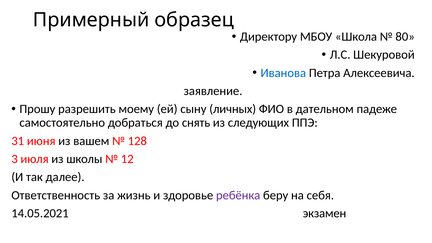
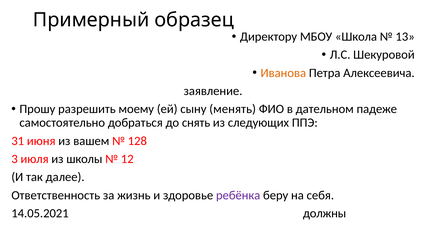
80: 80 -> 13 (405, 37)
Иванова colour: blue -> orange (283, 73)
личных: личных -> менять (233, 109)
экзамен: экзамен -> должны (325, 213)
